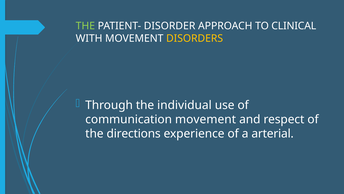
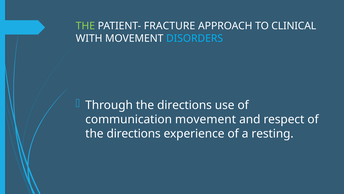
DISORDER: DISORDER -> FRACTURE (170, 26)
DISORDERS colour: yellow -> light blue (195, 38)
Through the individual: individual -> directions (184, 105)
arterial: arterial -> resting (273, 133)
